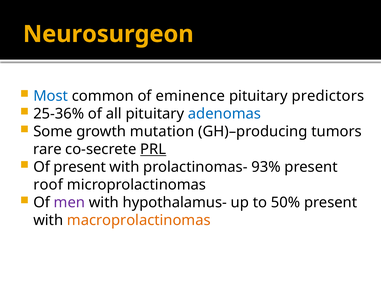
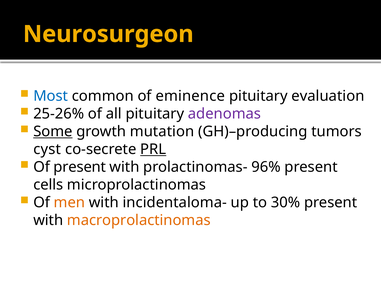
predictors: predictors -> evaluation (328, 96)
25-36%: 25-36% -> 25-26% (59, 114)
adenomas colour: blue -> purple (224, 114)
Some underline: none -> present (53, 132)
rare: rare -> cyst (47, 150)
93%: 93% -> 96% (266, 167)
roof: roof -> cells (48, 185)
men colour: purple -> orange (69, 203)
hypothalamus-: hypothalamus- -> incidentaloma- (175, 203)
50%: 50% -> 30% (286, 203)
